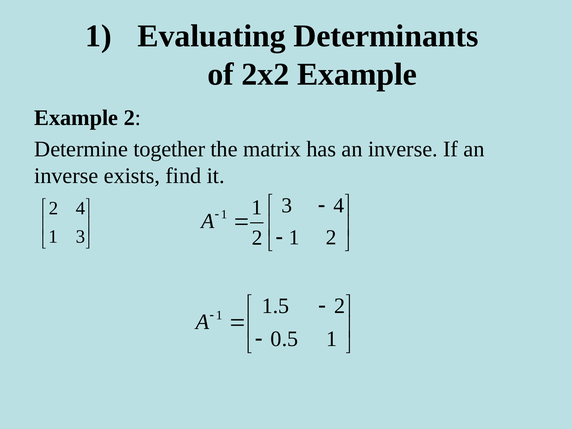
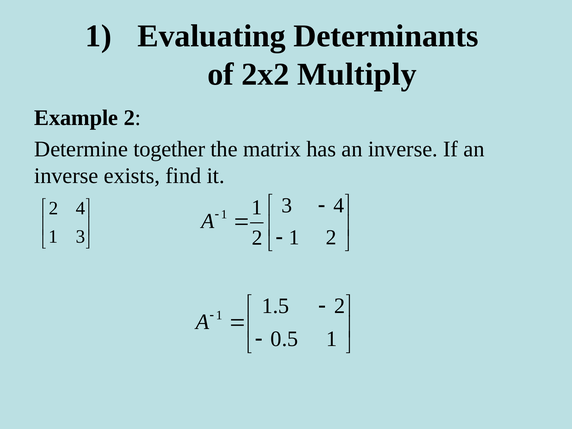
2x2 Example: Example -> Multiply (357, 74)
